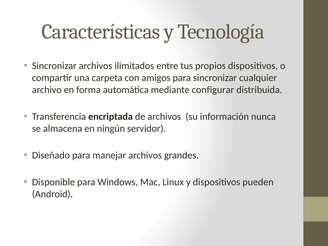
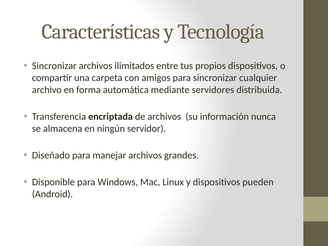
configurar: configurar -> servidores (213, 90)
